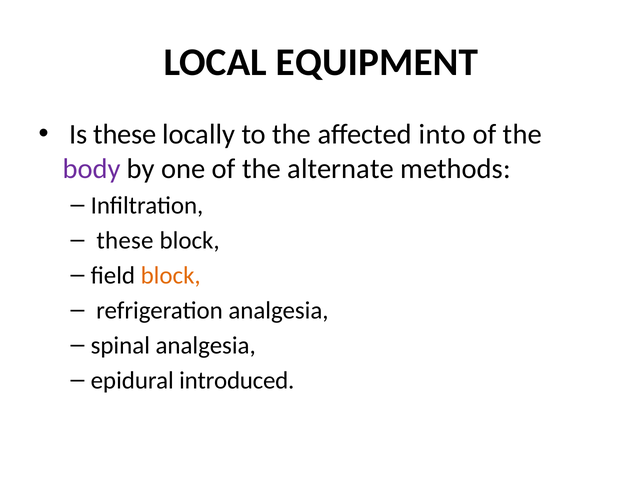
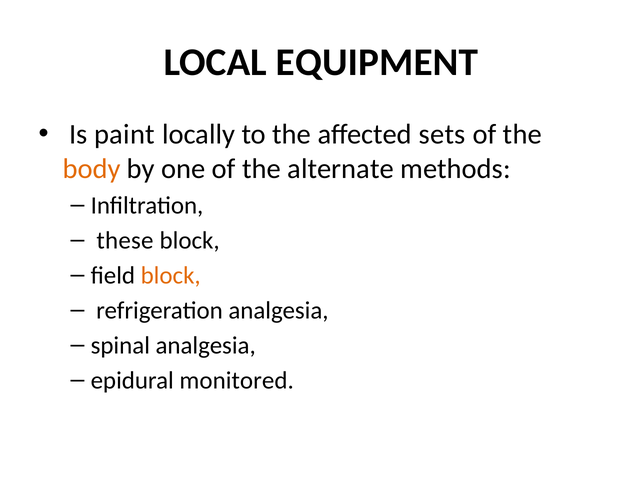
Is these: these -> paint (125, 135)
into: into -> sets (442, 135)
body colour: purple -> orange (92, 169)
introduced: introduced -> monitored (237, 381)
